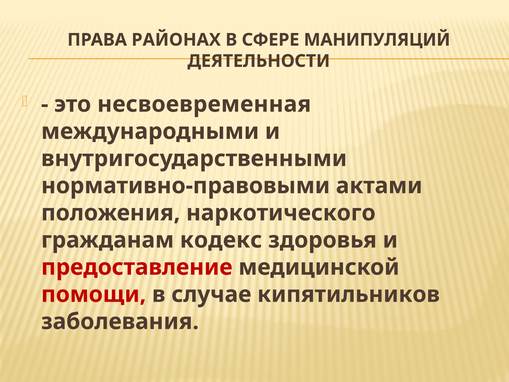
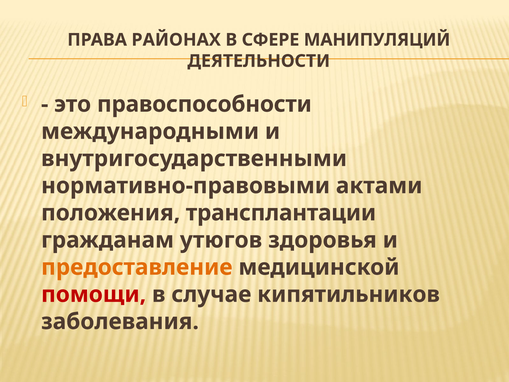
несвоевременная: несвоевременная -> правоспособности (204, 104)
наркотического: наркотического -> трансплантации (281, 213)
кодекс: кодекс -> утюгов (221, 240)
предоставление colour: red -> orange (137, 267)
